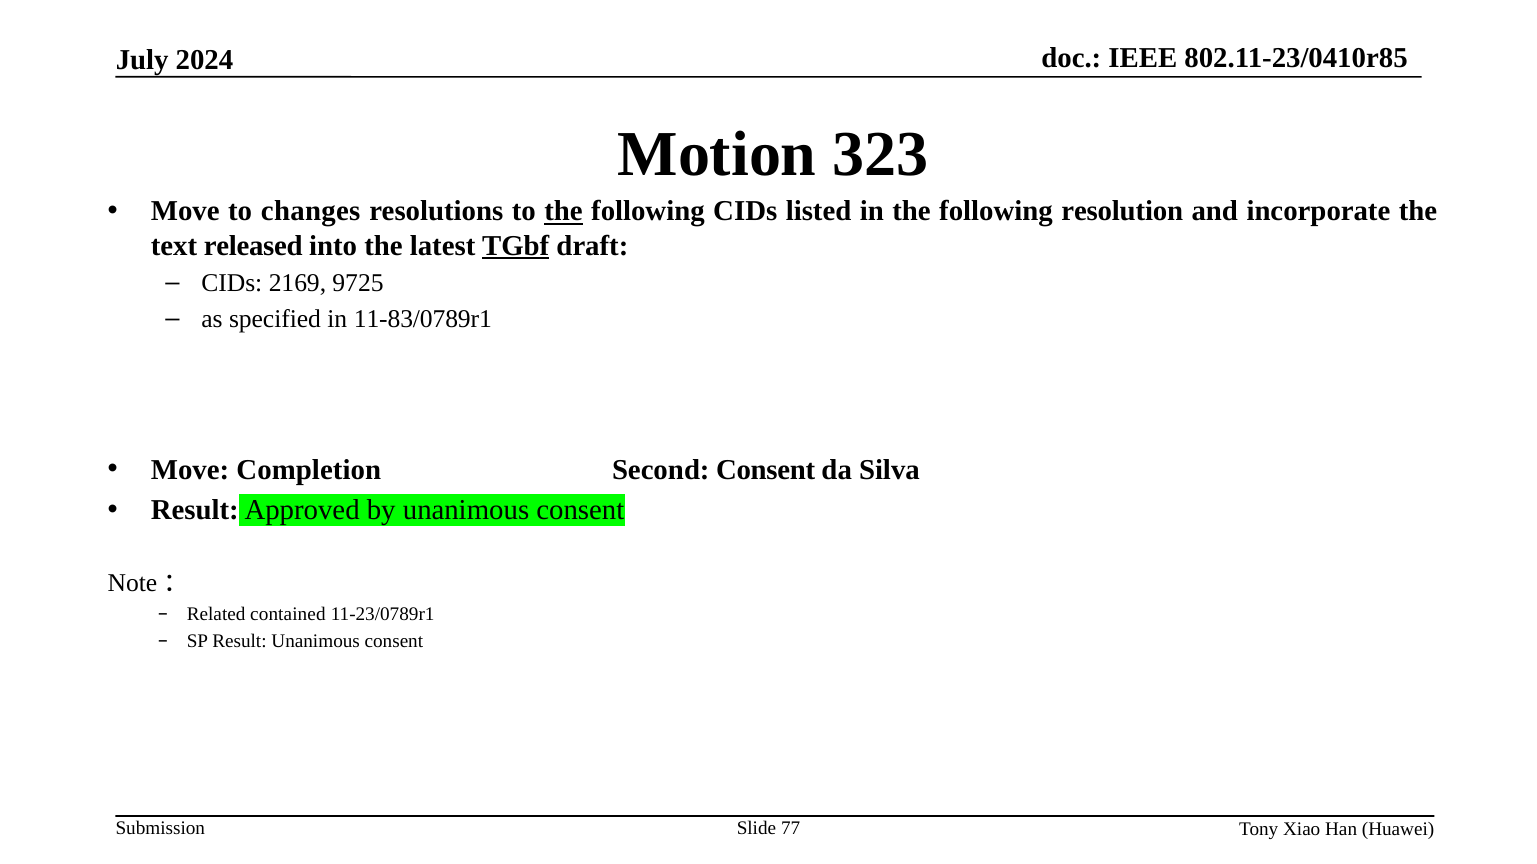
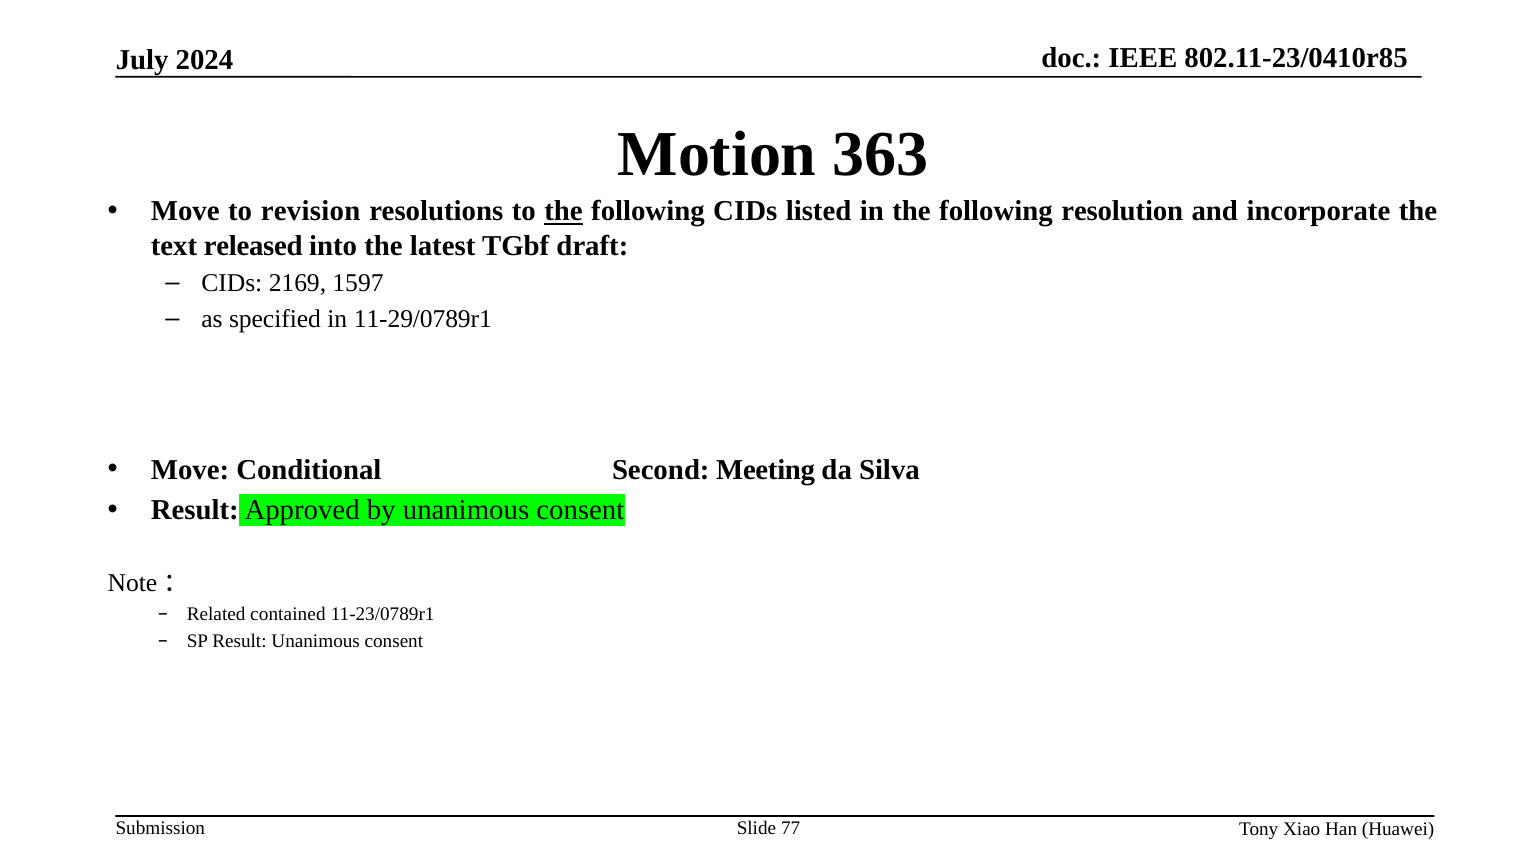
323: 323 -> 363 (881, 154)
changes: changes -> revision (311, 211)
TGbf underline: present -> none (516, 246)
9725: 9725 -> 1597 (358, 284)
11-83/0789r1: 11-83/0789r1 -> 11-29/0789r1 (423, 319)
Completion: Completion -> Conditional (309, 470)
Second Consent: Consent -> Meeting (766, 470)
